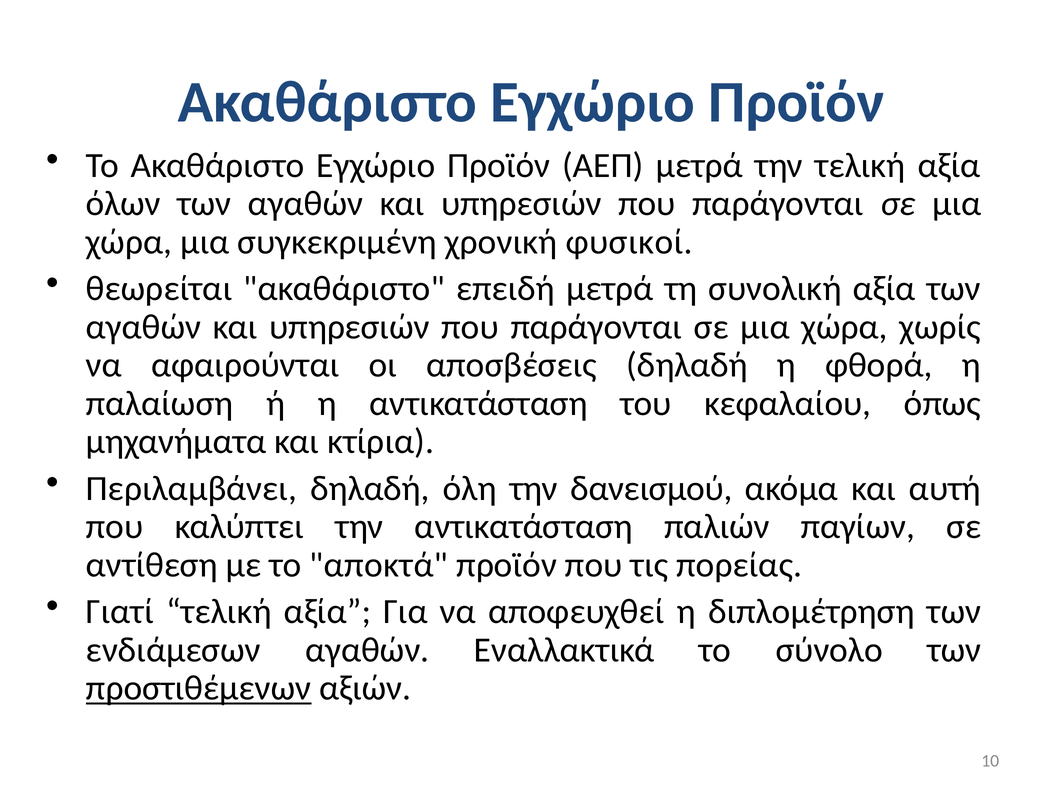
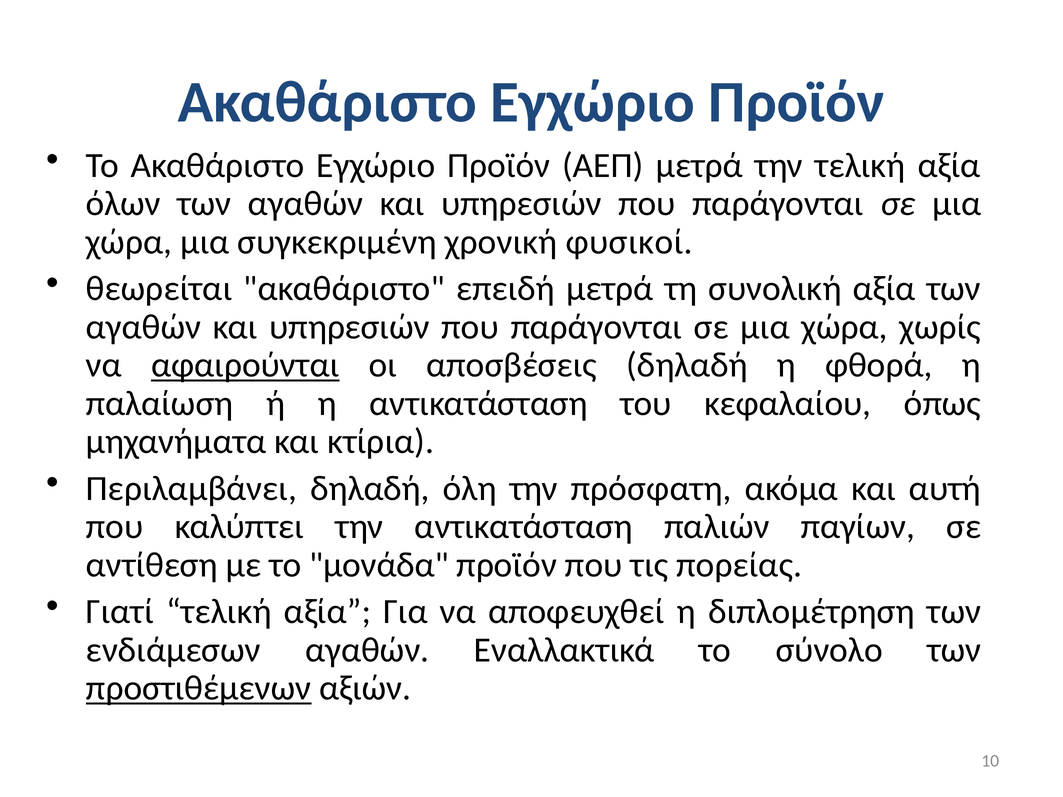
αφαιρούνται underline: none -> present (245, 365)
δανεισμού: δανεισμού -> πρόσφατη (651, 489)
αποκτά: αποκτά -> μονάδα (379, 565)
